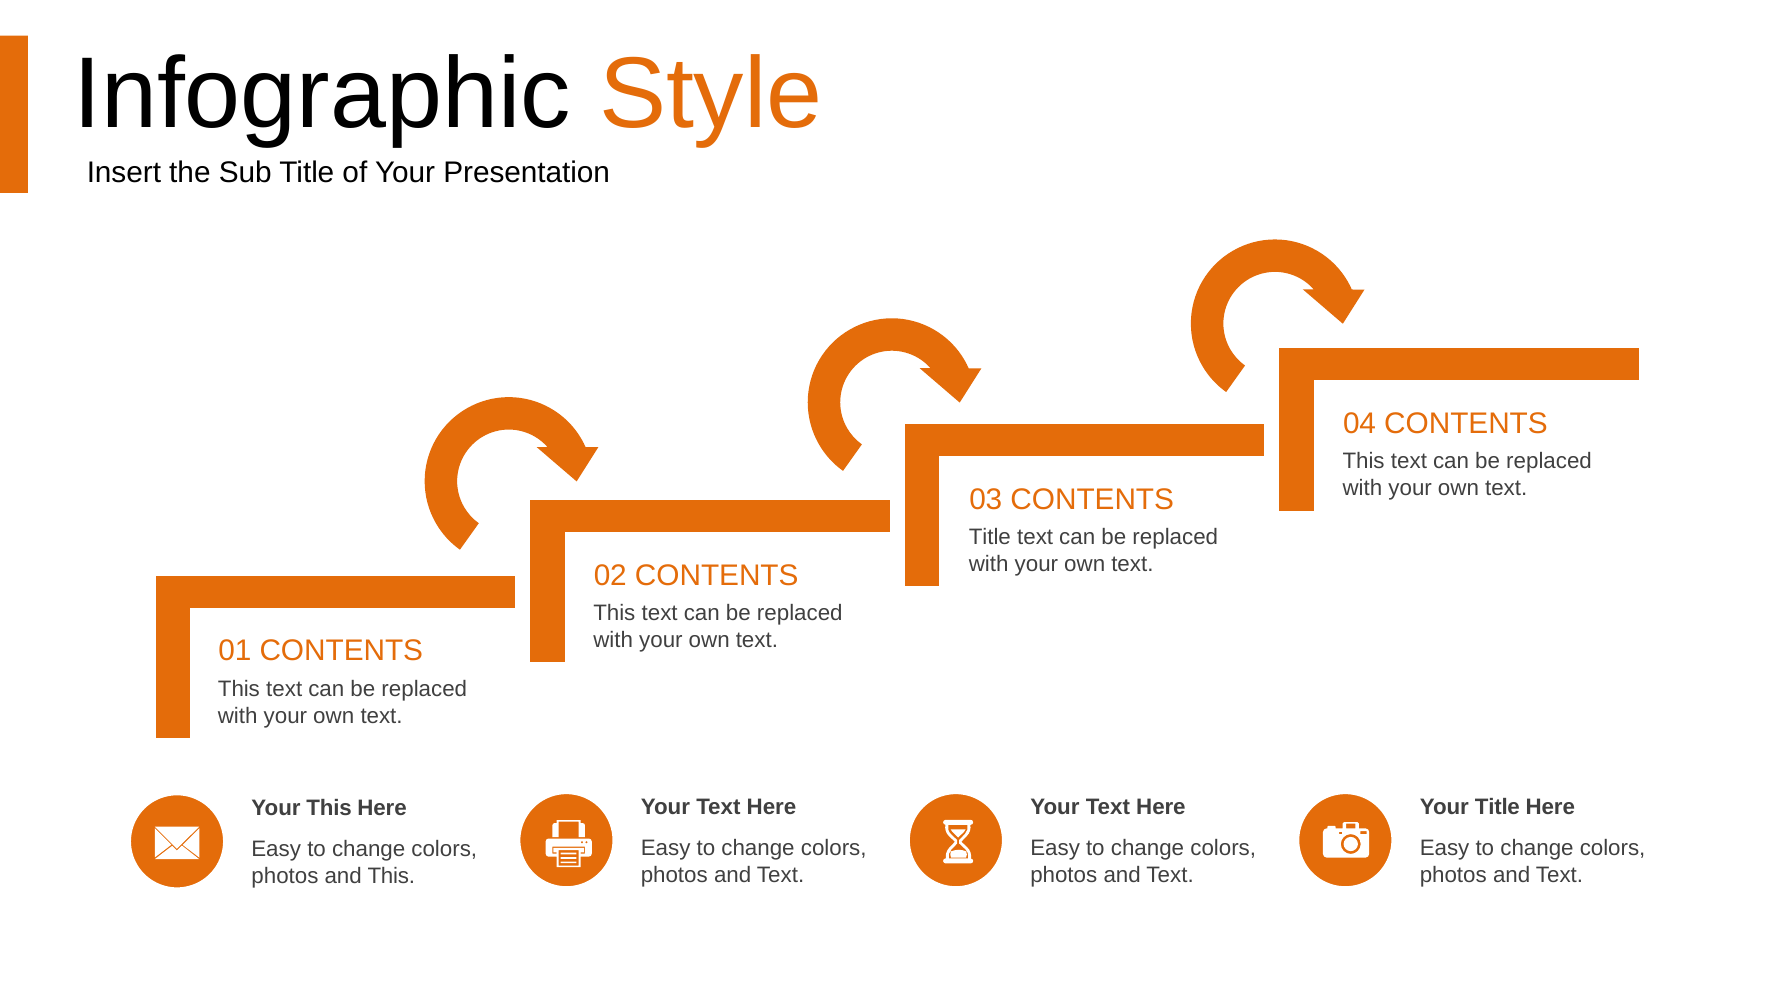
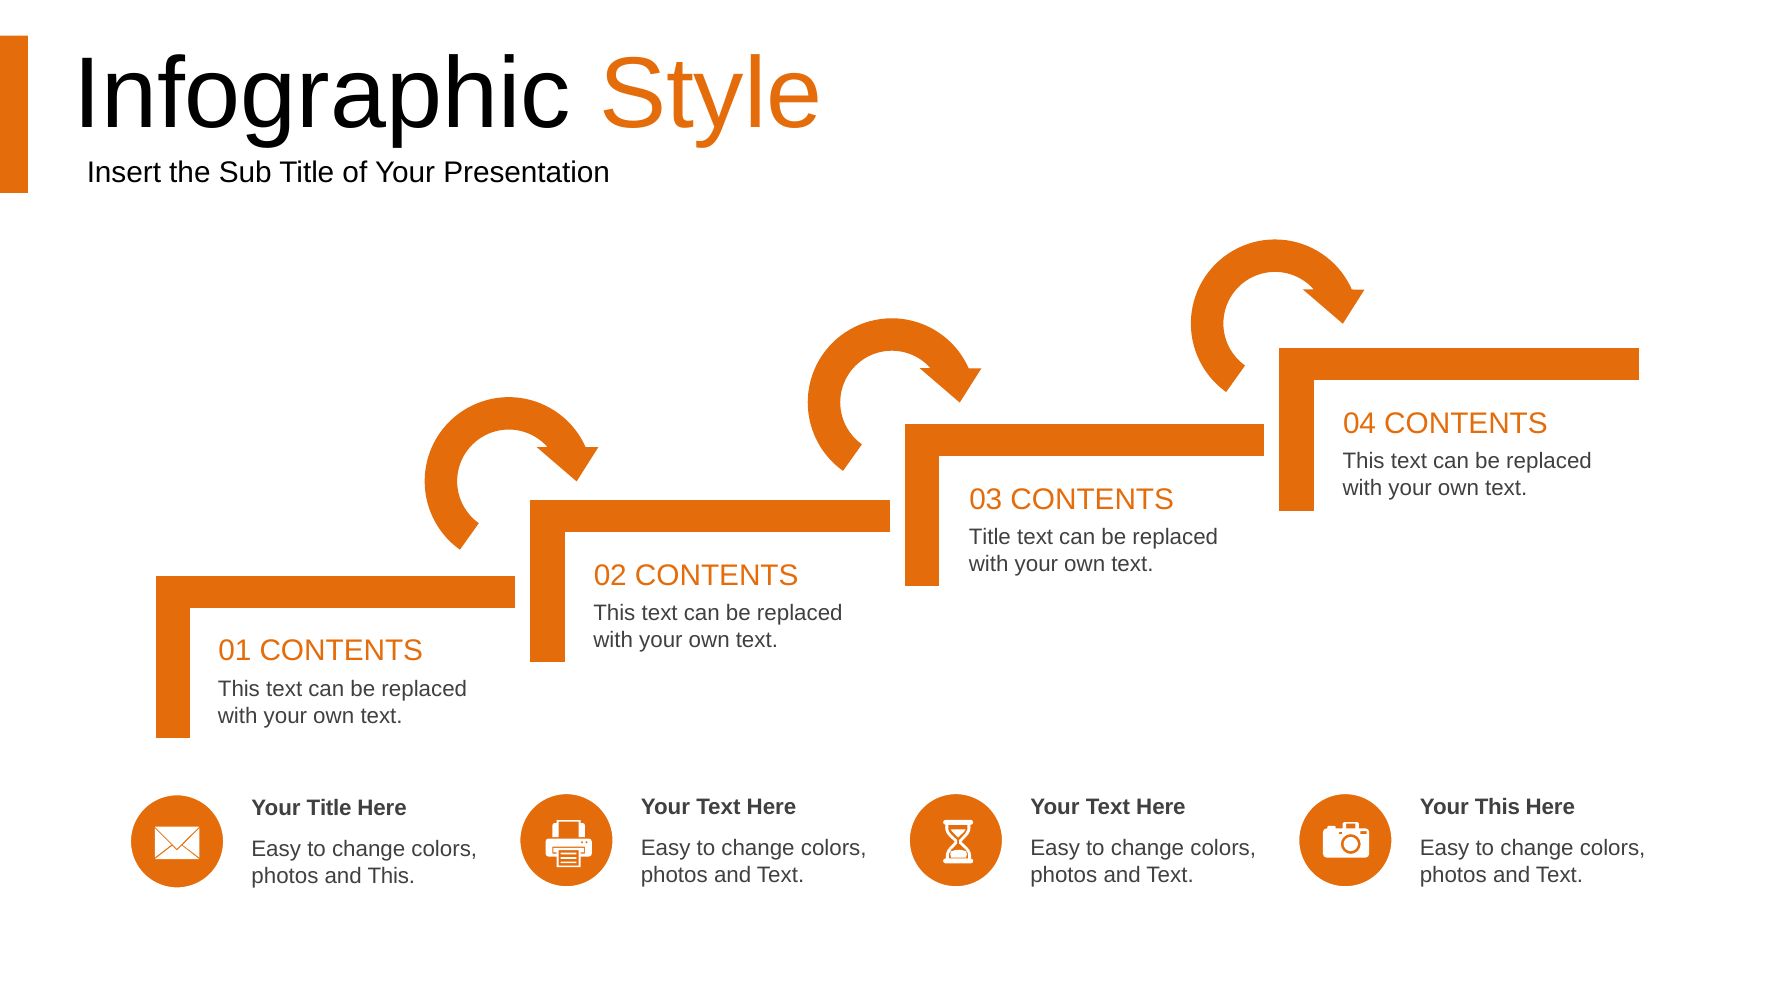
Your Title: Title -> This (1497, 807)
Your This: This -> Title (329, 809)
